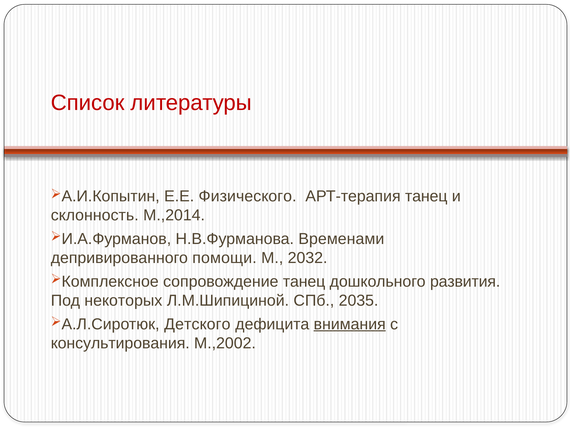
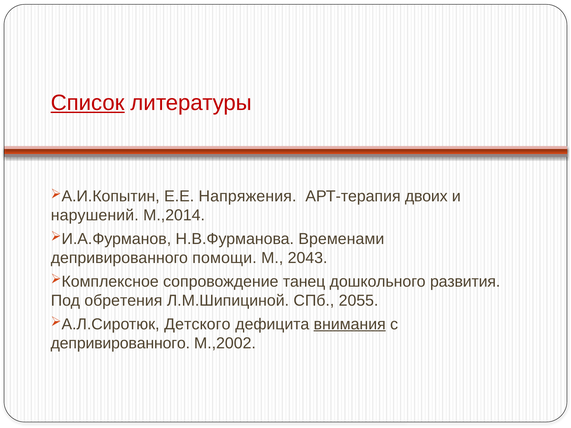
Список underline: none -> present (88, 103)
Физического: Физического -> Напряжения (248, 196)
АРТ-терапия танец: танец -> двоих (426, 196)
склонность: склонность -> нарушений (95, 215)
2032: 2032 -> 2043 (308, 258)
некоторых: некоторых -> обретения (123, 301)
2035: 2035 -> 2055 (359, 301)
консультирования: консультирования -> депривированного (120, 343)
